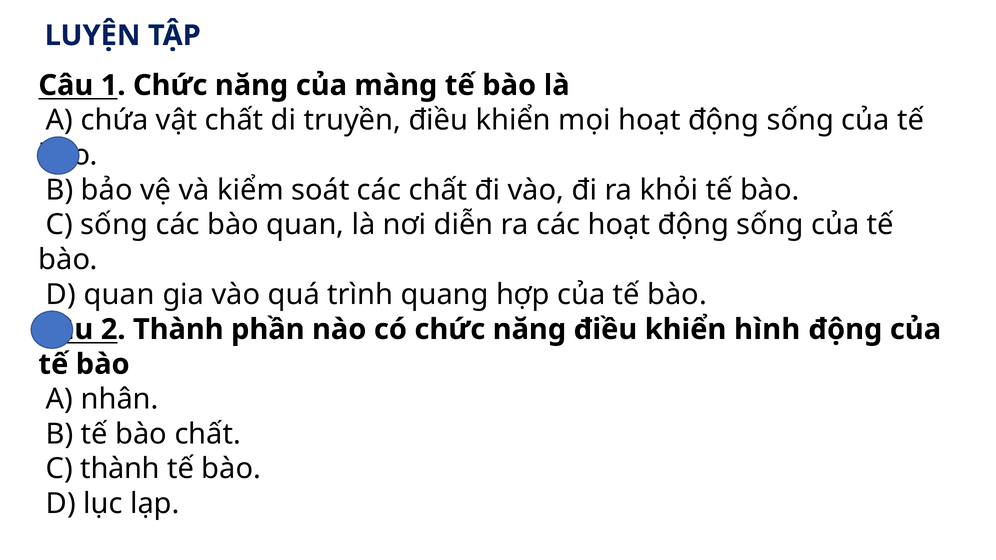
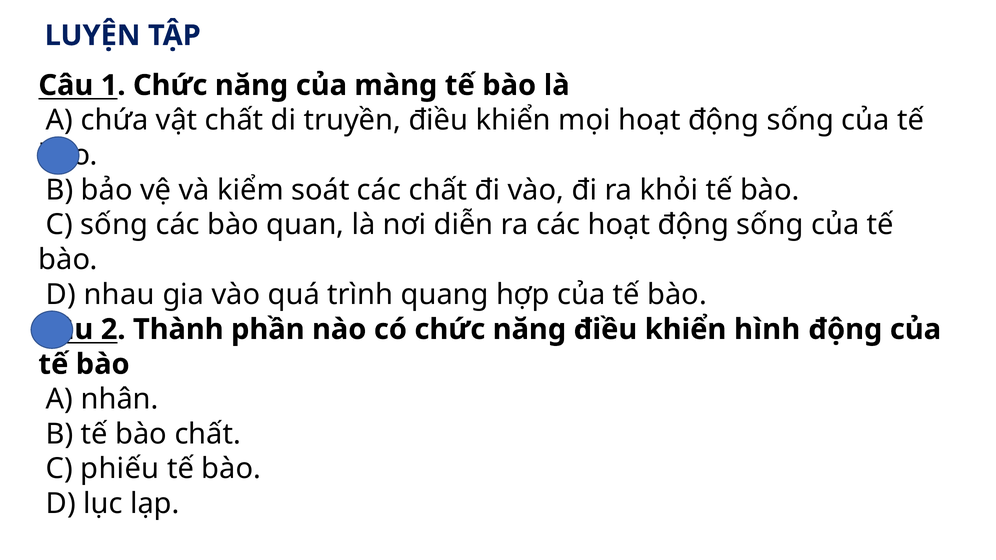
quan: quan -> nhau (119, 295)
C thành: thành -> phiếu (120, 469)
